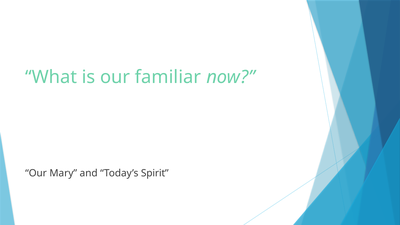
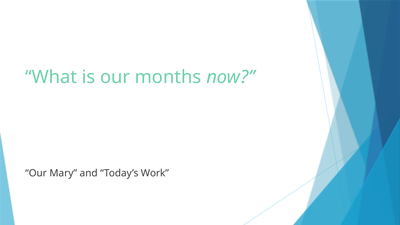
familiar: familiar -> months (168, 77)
Spirit: Spirit -> Work (155, 173)
